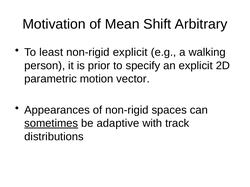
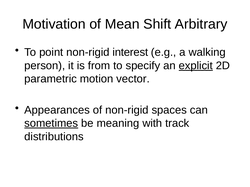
least: least -> point (51, 52)
non-rigid explicit: explicit -> interest (130, 52)
prior: prior -> from (99, 66)
explicit underline: none -> present (196, 66)
adaptive: adaptive -> meaning (118, 124)
